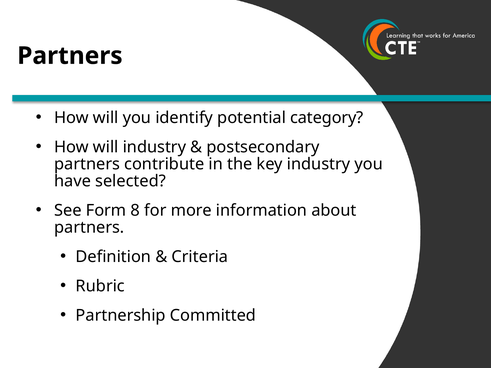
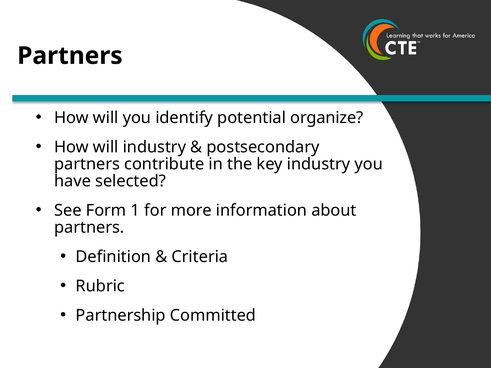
category: category -> organize (327, 118)
8: 8 -> 1 (135, 211)
